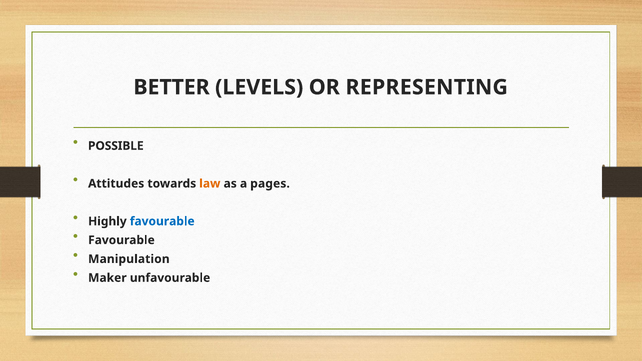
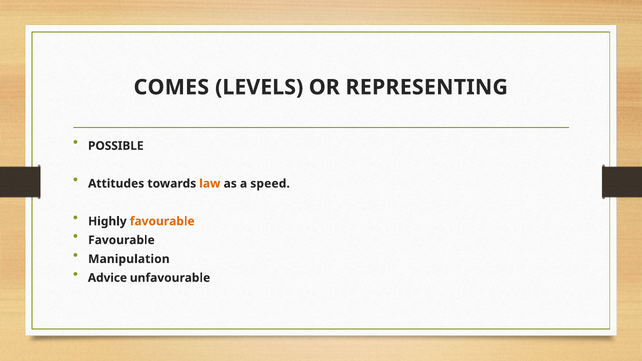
BETTER: BETTER -> COMES (171, 87)
pages: pages -> speed (270, 184)
favourable colour: blue -> orange (162, 221)
Maker: Maker -> Advice (107, 278)
